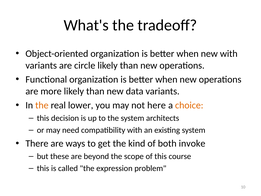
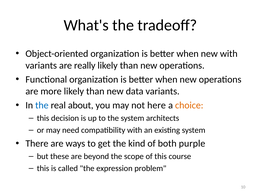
circle: circle -> really (85, 65)
the colour: orange -> blue (42, 105)
lower: lower -> about (81, 105)
invoke: invoke -> purple (192, 143)
